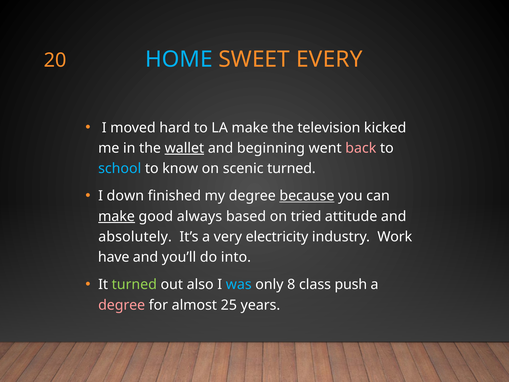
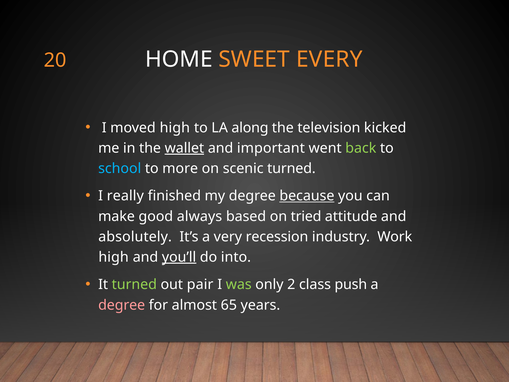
HOME colour: light blue -> white (179, 59)
moved hard: hard -> high (175, 128)
LA make: make -> along (250, 128)
beginning: beginning -> important (271, 148)
back colour: pink -> light green (361, 148)
know: know -> more (180, 168)
down: down -> really (125, 196)
make underline: present -> none (117, 216)
electricity: electricity -> recession (277, 237)
have: have -> high (114, 257)
you’ll underline: none -> present (179, 257)
also: also -> pair (200, 284)
was colour: light blue -> light green (239, 284)
8: 8 -> 2 (291, 284)
25: 25 -> 65 (229, 305)
